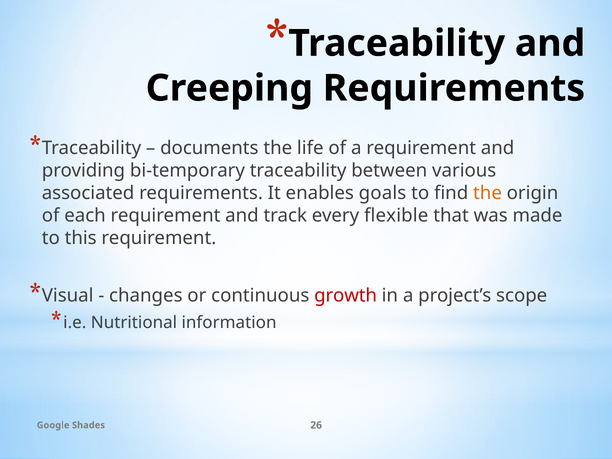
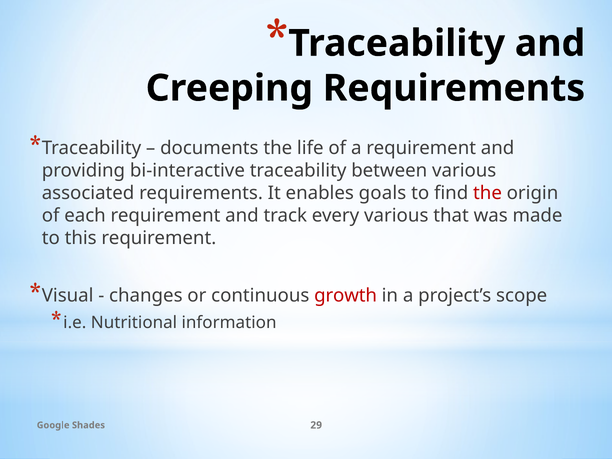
bi-temporary: bi-temporary -> bi-interactive (187, 171)
the colour: orange -> red (487, 193)
every flexible: flexible -> various (396, 215)
26: 26 -> 29 (316, 425)
